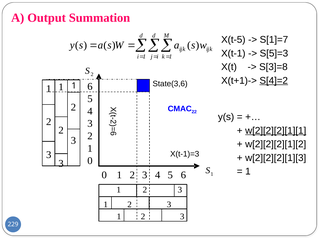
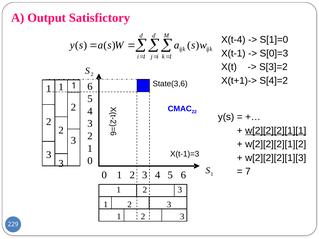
Summation: Summation -> Satisfictory (99, 18)
X(t-5: X(t-5 -> X(t-4 (233, 40)
S[1]=7: S[1]=7 -> S[1]=0 (274, 40)
S[5]=3: S[5]=3 -> S[0]=3 (274, 53)
S[3]=8: S[3]=8 -> S[3]=2 (273, 67)
S[4]=2 underline: present -> none (274, 81)
1: 1 -> 7 (248, 172)
